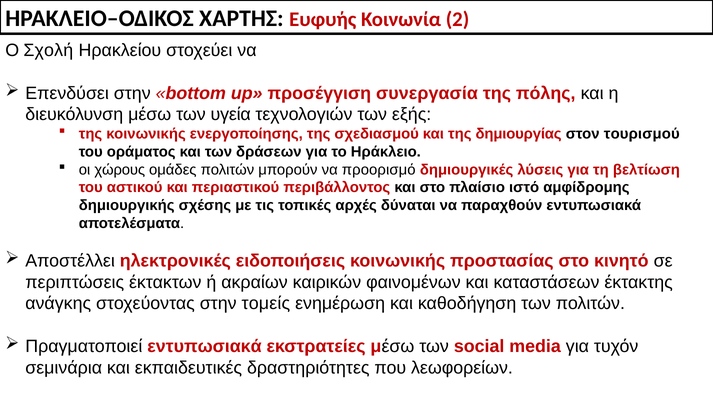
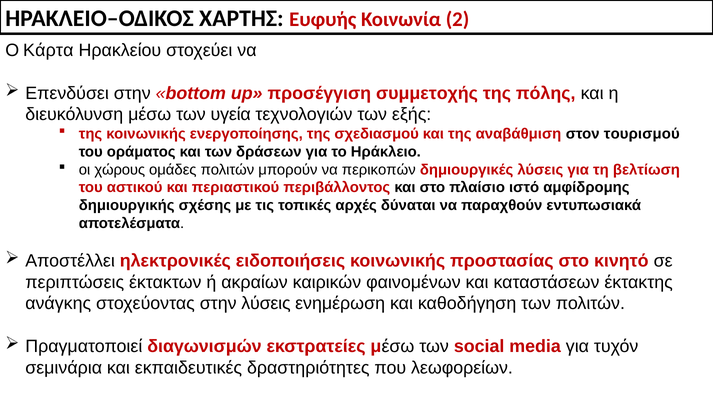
Σχολή: Σχολή -> Κάρτα (48, 50)
συνεργασία: συνεργασία -> συμμετοχής (427, 93)
δημιουργίας: δημιουργίας -> αναβάθμιση (518, 134)
προορισμό: προορισμό -> περικοπών (379, 170)
στην τομείς: τομείς -> λύσεις (266, 304)
Πραγματοποιεί εντυπωσιακά: εντυπωσιακά -> διαγωνισμών (204, 346)
